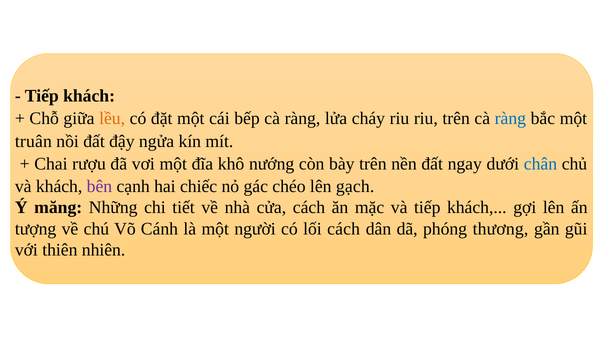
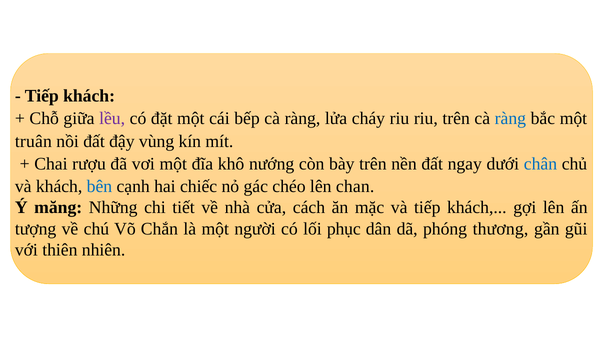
lều colour: orange -> purple (112, 119)
ngửa: ngửa -> vùng (157, 141)
bên colour: purple -> blue (99, 187)
gạch: gạch -> chan (355, 187)
Cánh: Cánh -> Chắn (159, 229)
lối cách: cách -> phục (344, 229)
